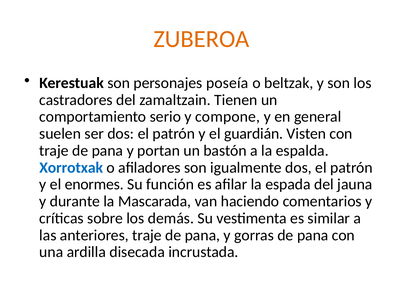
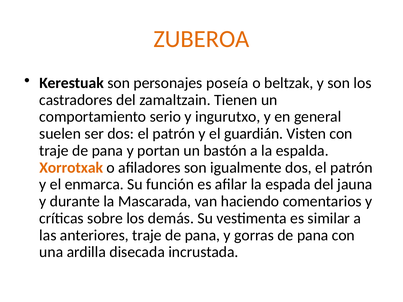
compone: compone -> ingurutxo (228, 117)
Xorrotxak colour: blue -> orange (71, 168)
enormes: enormes -> enmarca (94, 185)
